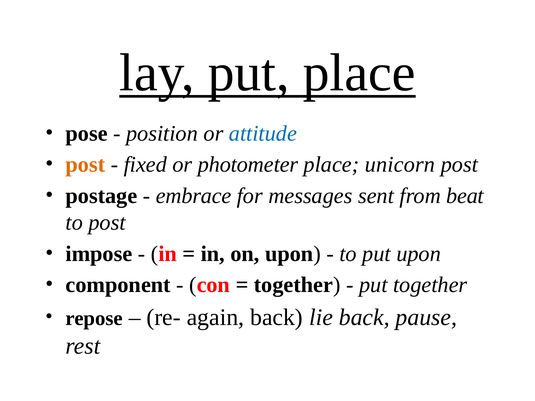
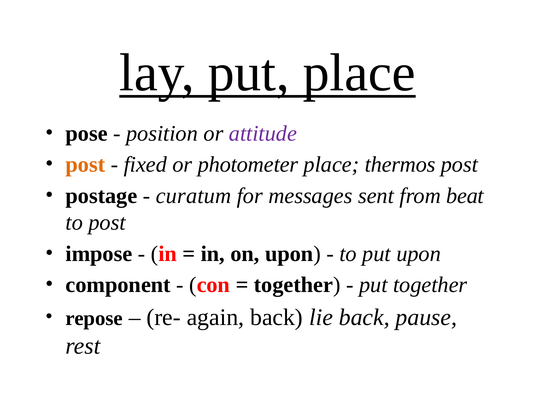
attitude colour: blue -> purple (263, 134)
unicorn: unicorn -> thermos (400, 165)
embrace: embrace -> curatum (193, 196)
